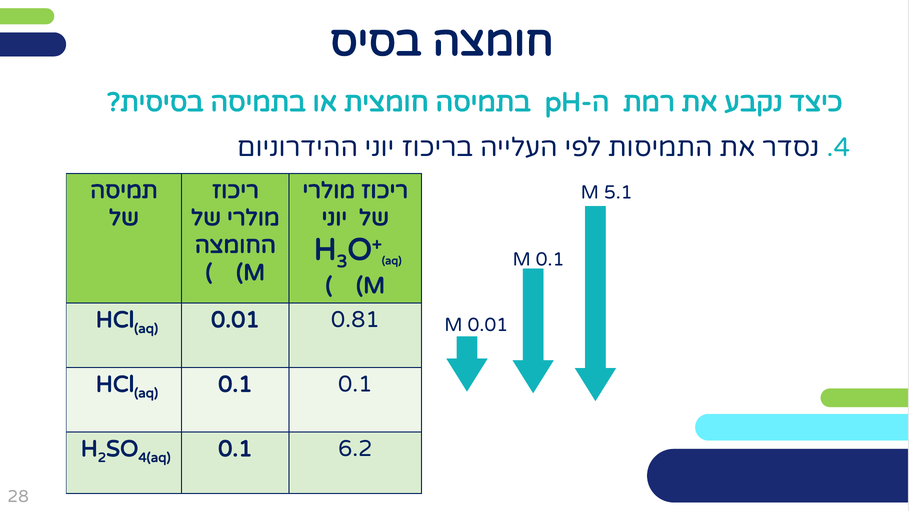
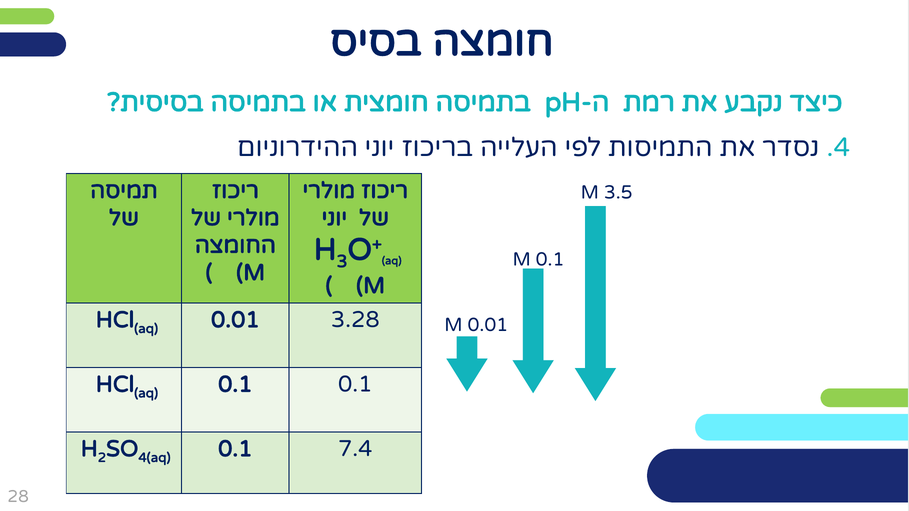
5.1: 5.1 -> 3.5 (618, 193)
0.81: 0.81 -> 3.28 (355, 320)
6.2: 6.2 -> 7.4 (355, 449)
